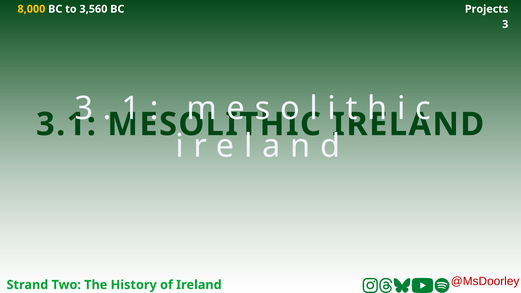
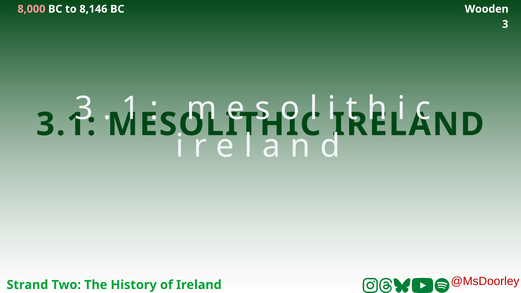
8,000 colour: yellow -> pink (31, 9)
3,560: 3,560 -> 8,146 (93, 9)
Projects: Projects -> Wooden (487, 9)
